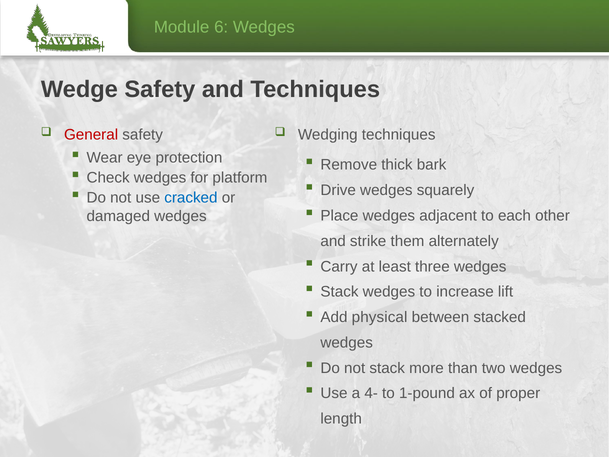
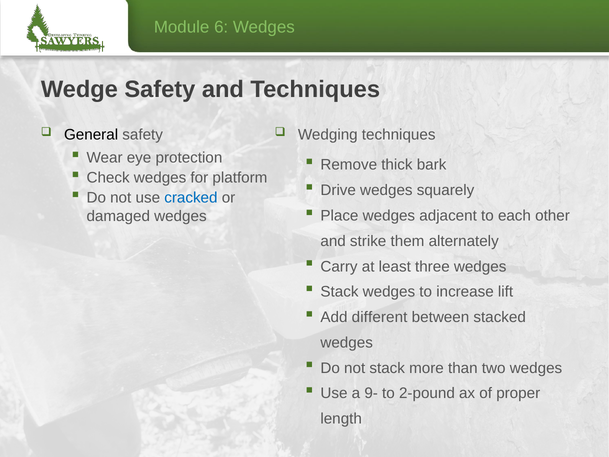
General colour: red -> black (91, 134)
physical: physical -> different (380, 317)
4-: 4- -> 9- (371, 393)
1-pound: 1-pound -> 2-pound (427, 393)
